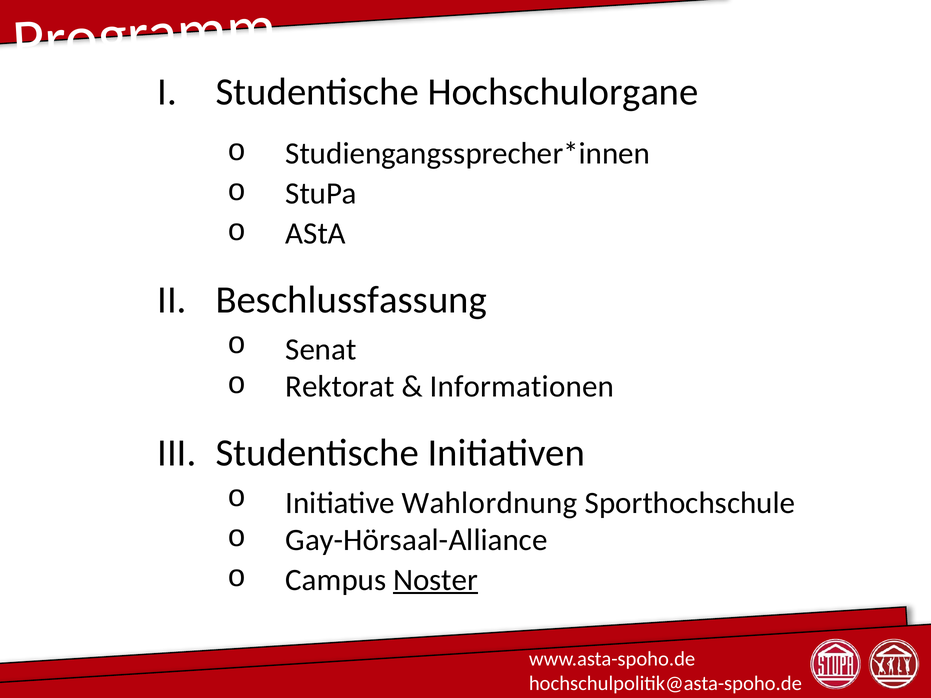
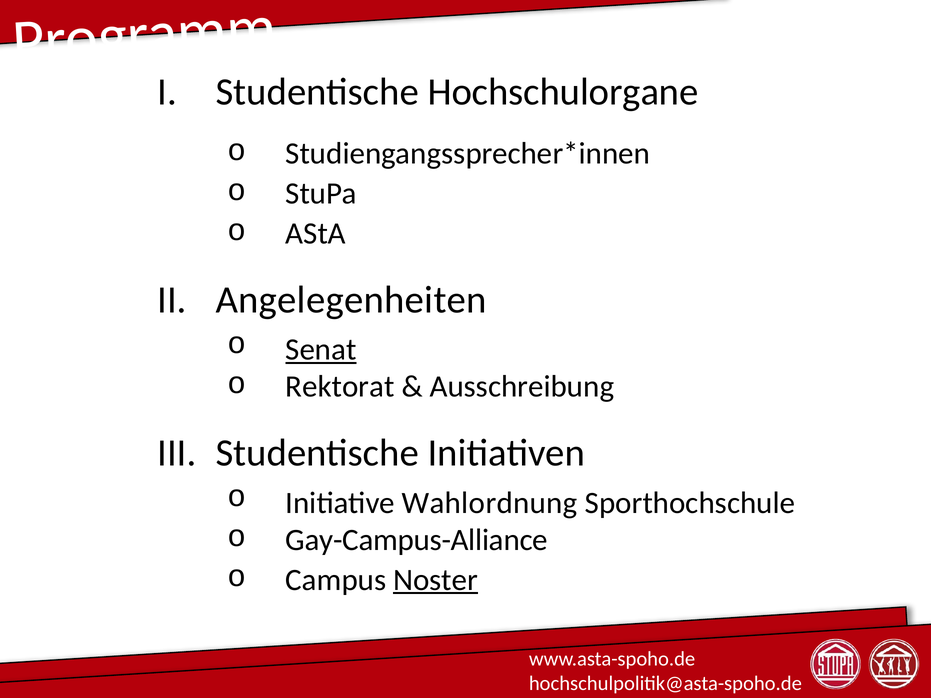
Beschlussfassung: Beschlussfassung -> Angelegenheiten (351, 300)
Senat underline: none -> present (321, 350)
Informationen: Informationen -> Ausschreibung (522, 387)
Gay-Hörsaal-Alliance: Gay-Hörsaal-Alliance -> Gay-Campus-Alliance (417, 540)
